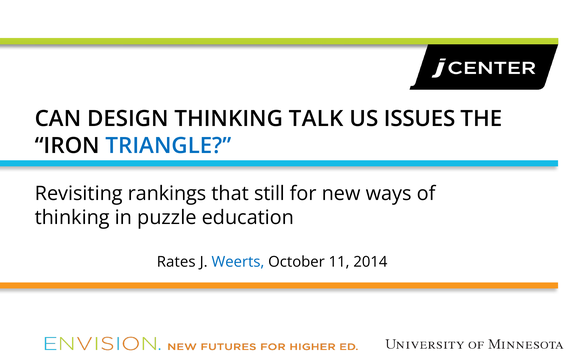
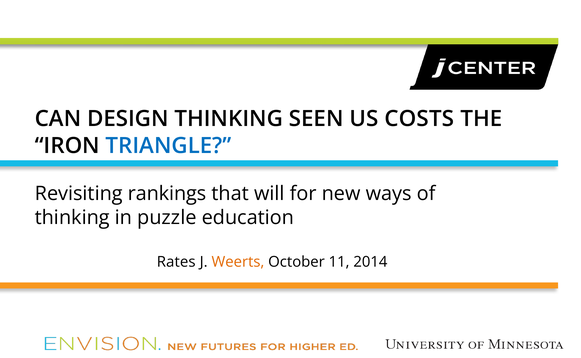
TALK: TALK -> SEEN (316, 119)
ISSUES: ISSUES -> COSTS (419, 119)
still: still -> will (269, 193)
Weerts colour: blue -> orange (238, 262)
